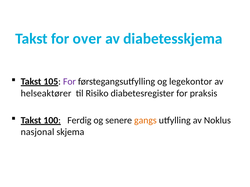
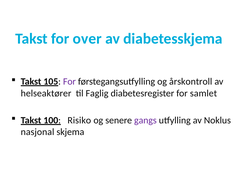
legekontor: legekontor -> årskontroll (191, 82)
Risiko: Risiko -> Faglig (97, 93)
praksis: praksis -> samlet (204, 93)
Ferdig: Ferdig -> Risiko (79, 121)
gangs colour: orange -> purple (145, 121)
